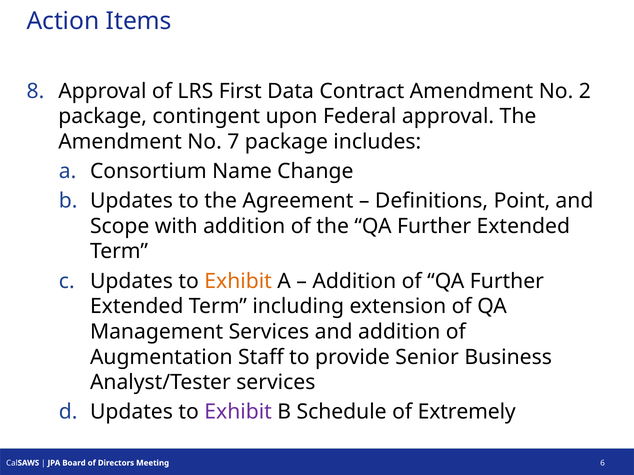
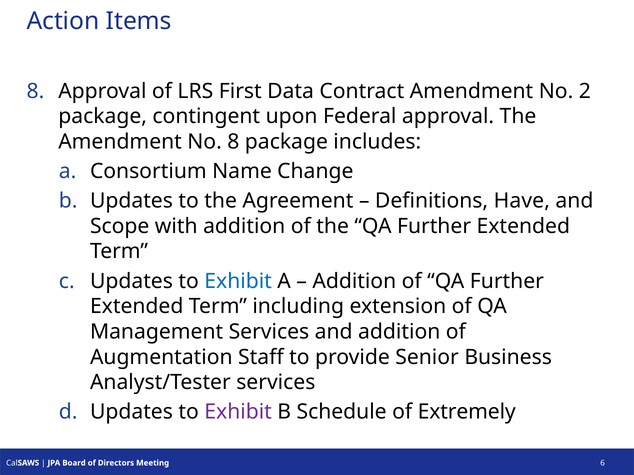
No 7: 7 -> 8 (233, 142)
Point: Point -> Have (522, 201)
Exhibit colour: orange -> blue (238, 281)
